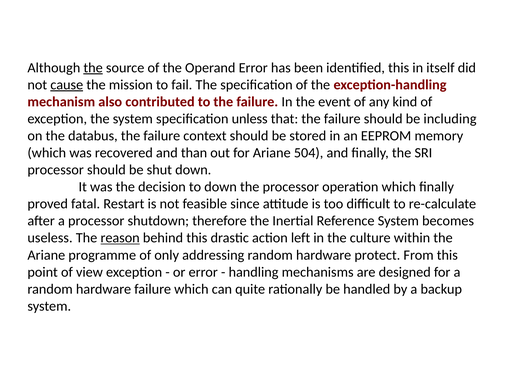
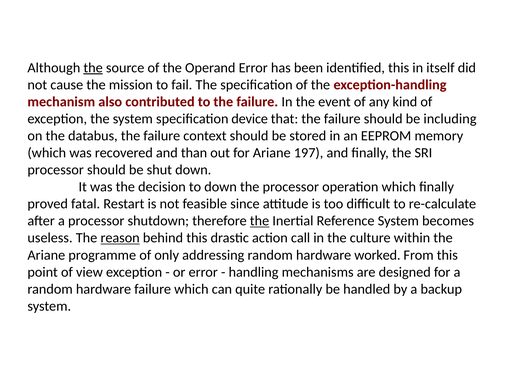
cause underline: present -> none (67, 85)
unless: unless -> device (250, 119)
504: 504 -> 197 (309, 153)
the underline: none -> present (260, 221)
left: left -> call (301, 238)
protect: protect -> worked (377, 255)
